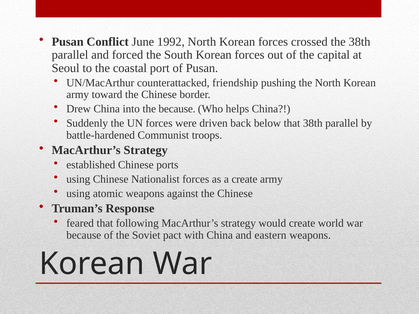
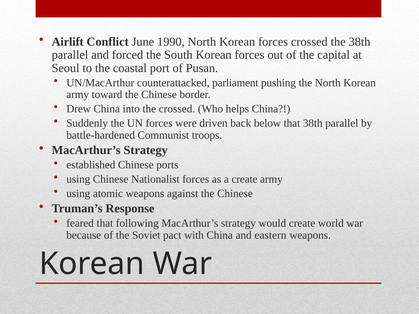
Pusan: Pusan -> Airlift (68, 42)
1992: 1992 -> 1990 (171, 42)
friendship: friendship -> parliament (235, 83)
the because: because -> crossed (177, 109)
